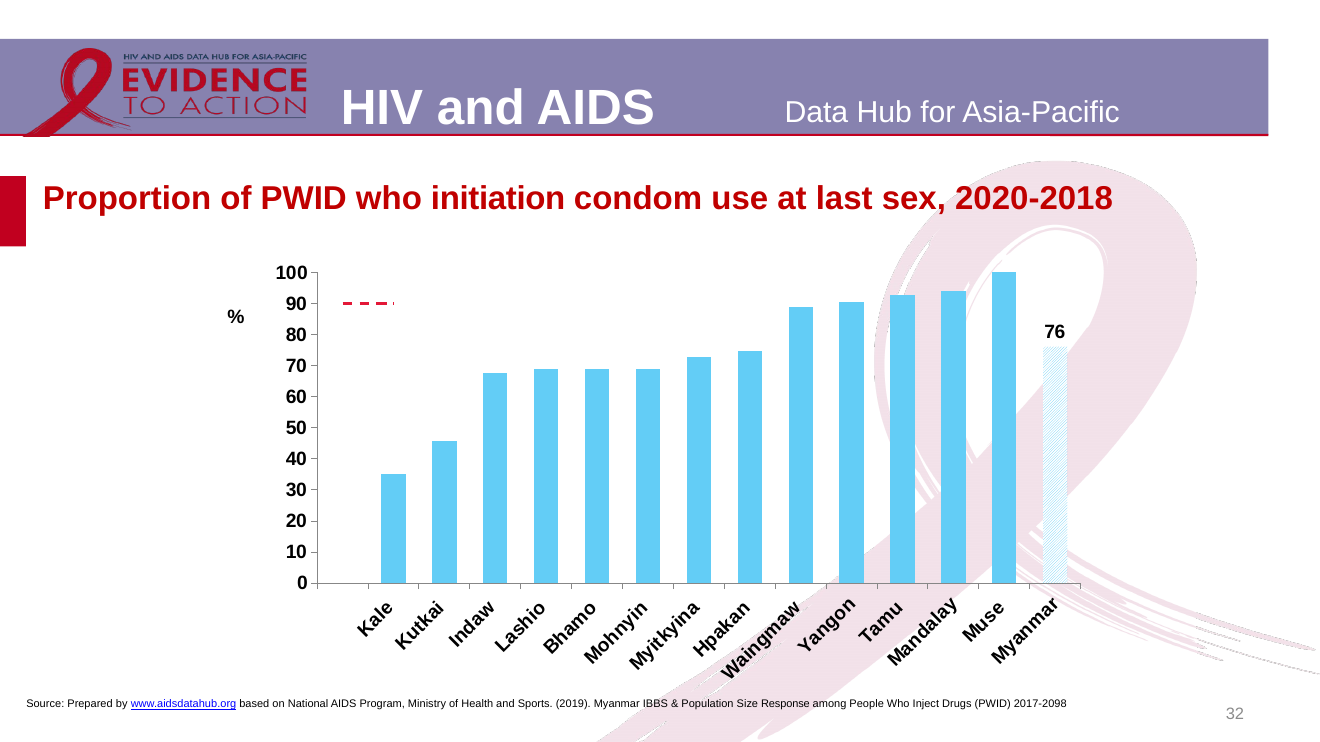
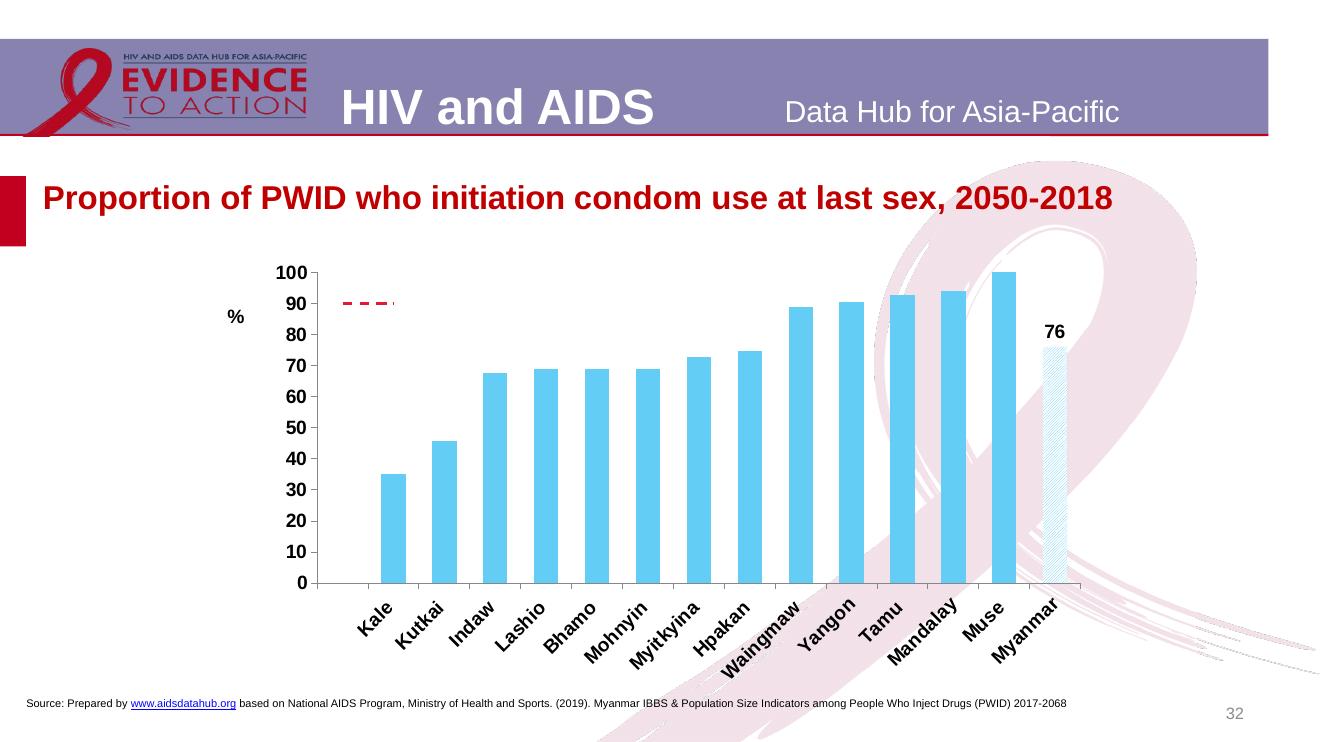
2020-2018: 2020-2018 -> 2050-2018 (1034, 199)
Response: Response -> Indicators (785, 705)
2017-2098: 2017-2098 -> 2017-2068 (1040, 705)
